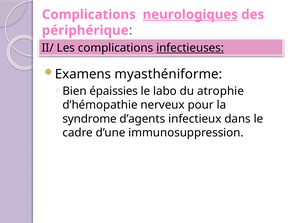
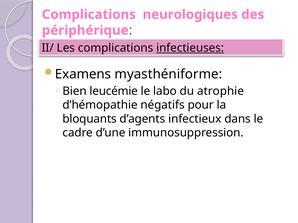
neurologiques underline: present -> none (190, 15)
épaissies: épaissies -> leucémie (114, 91)
nerveux: nerveux -> négatifs (163, 105)
syndrome: syndrome -> bloquants (90, 119)
